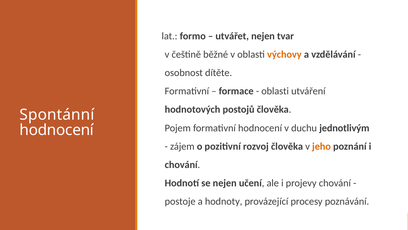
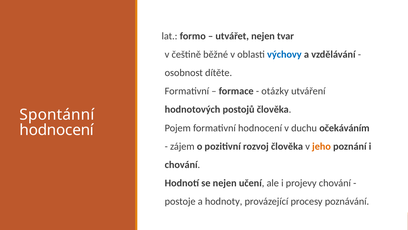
výchovy colour: orange -> blue (284, 54)
oblasti: oblasti -> otázky (275, 91)
jednotlivým: jednotlivým -> očekáváním (344, 128)
